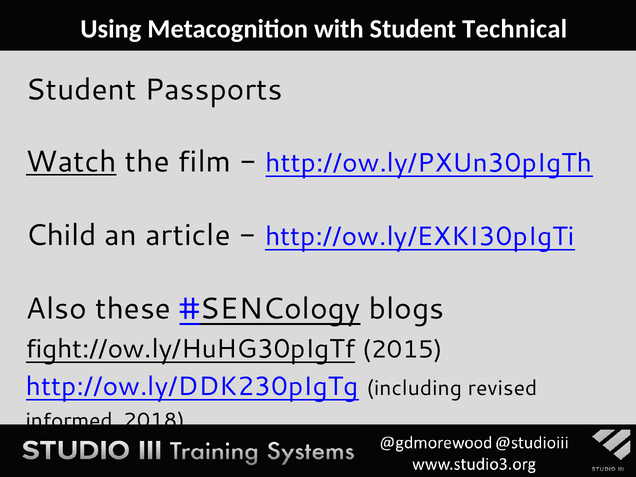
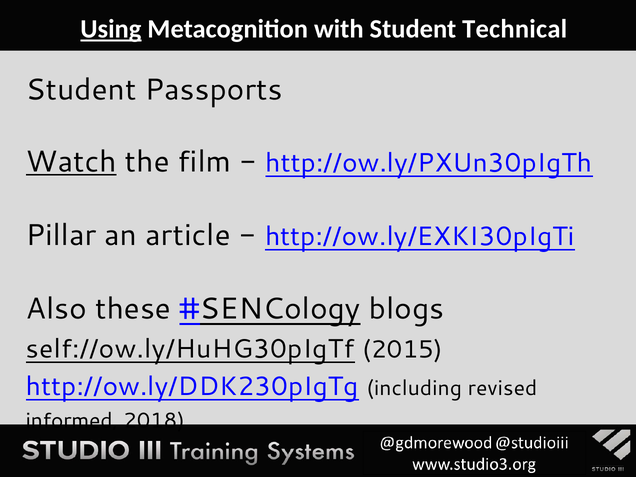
Using underline: none -> present (111, 29)
Child: Child -> Pillar (61, 235)
fight://ow.ly/HuHG30pIgTf: fight://ow.ly/HuHG30pIgTf -> self://ow.ly/HuHG30pIgTf (190, 349)
